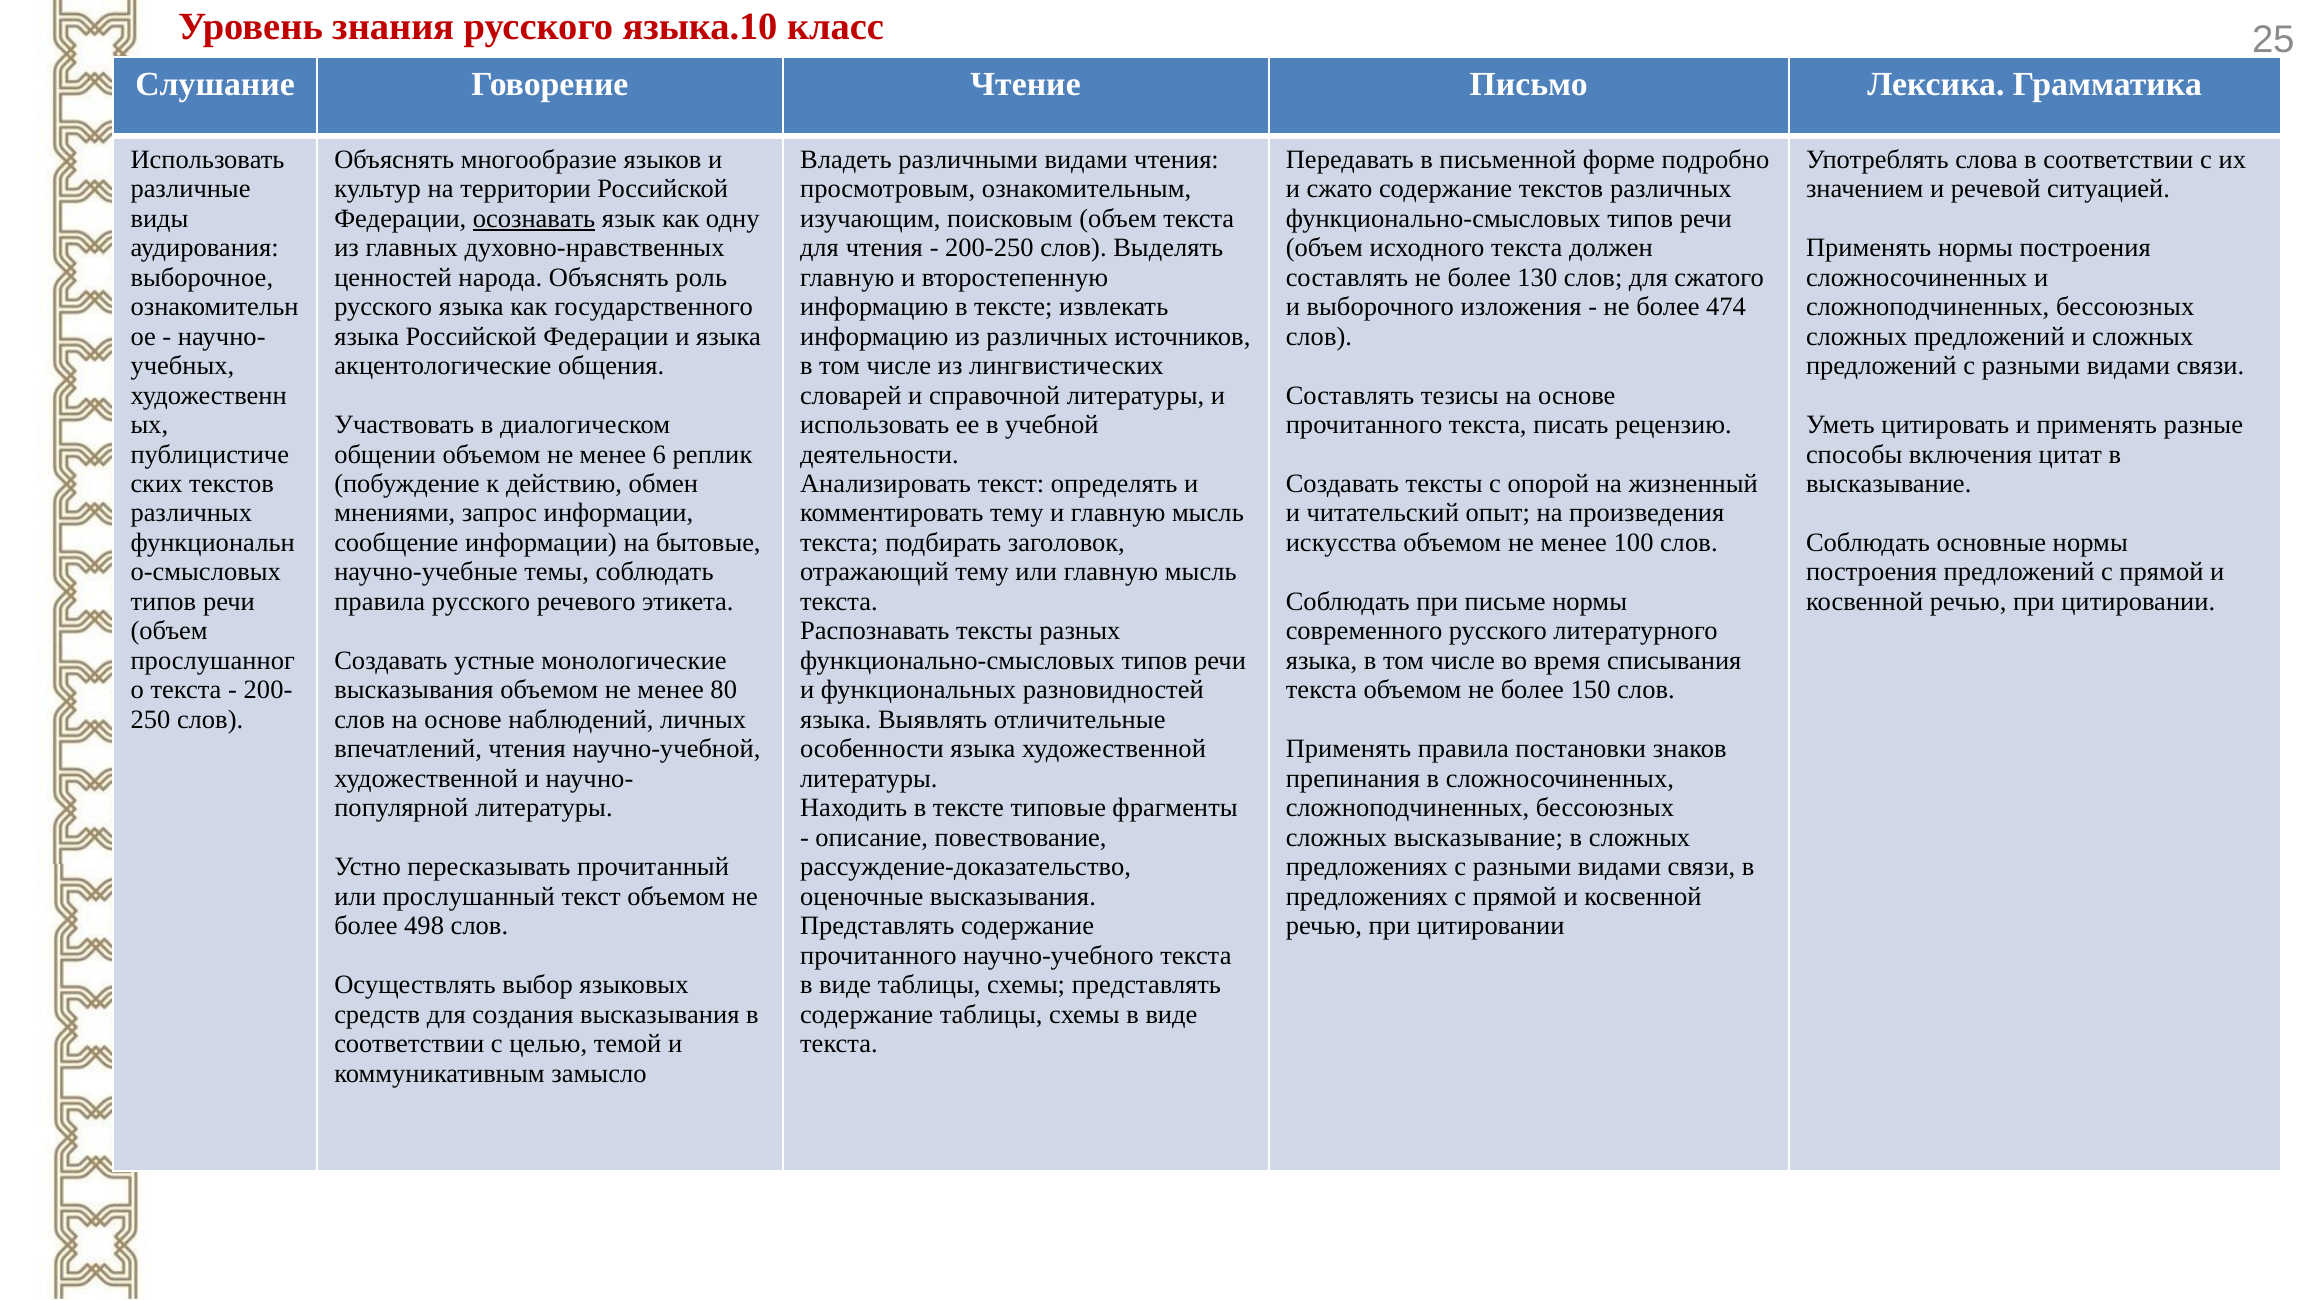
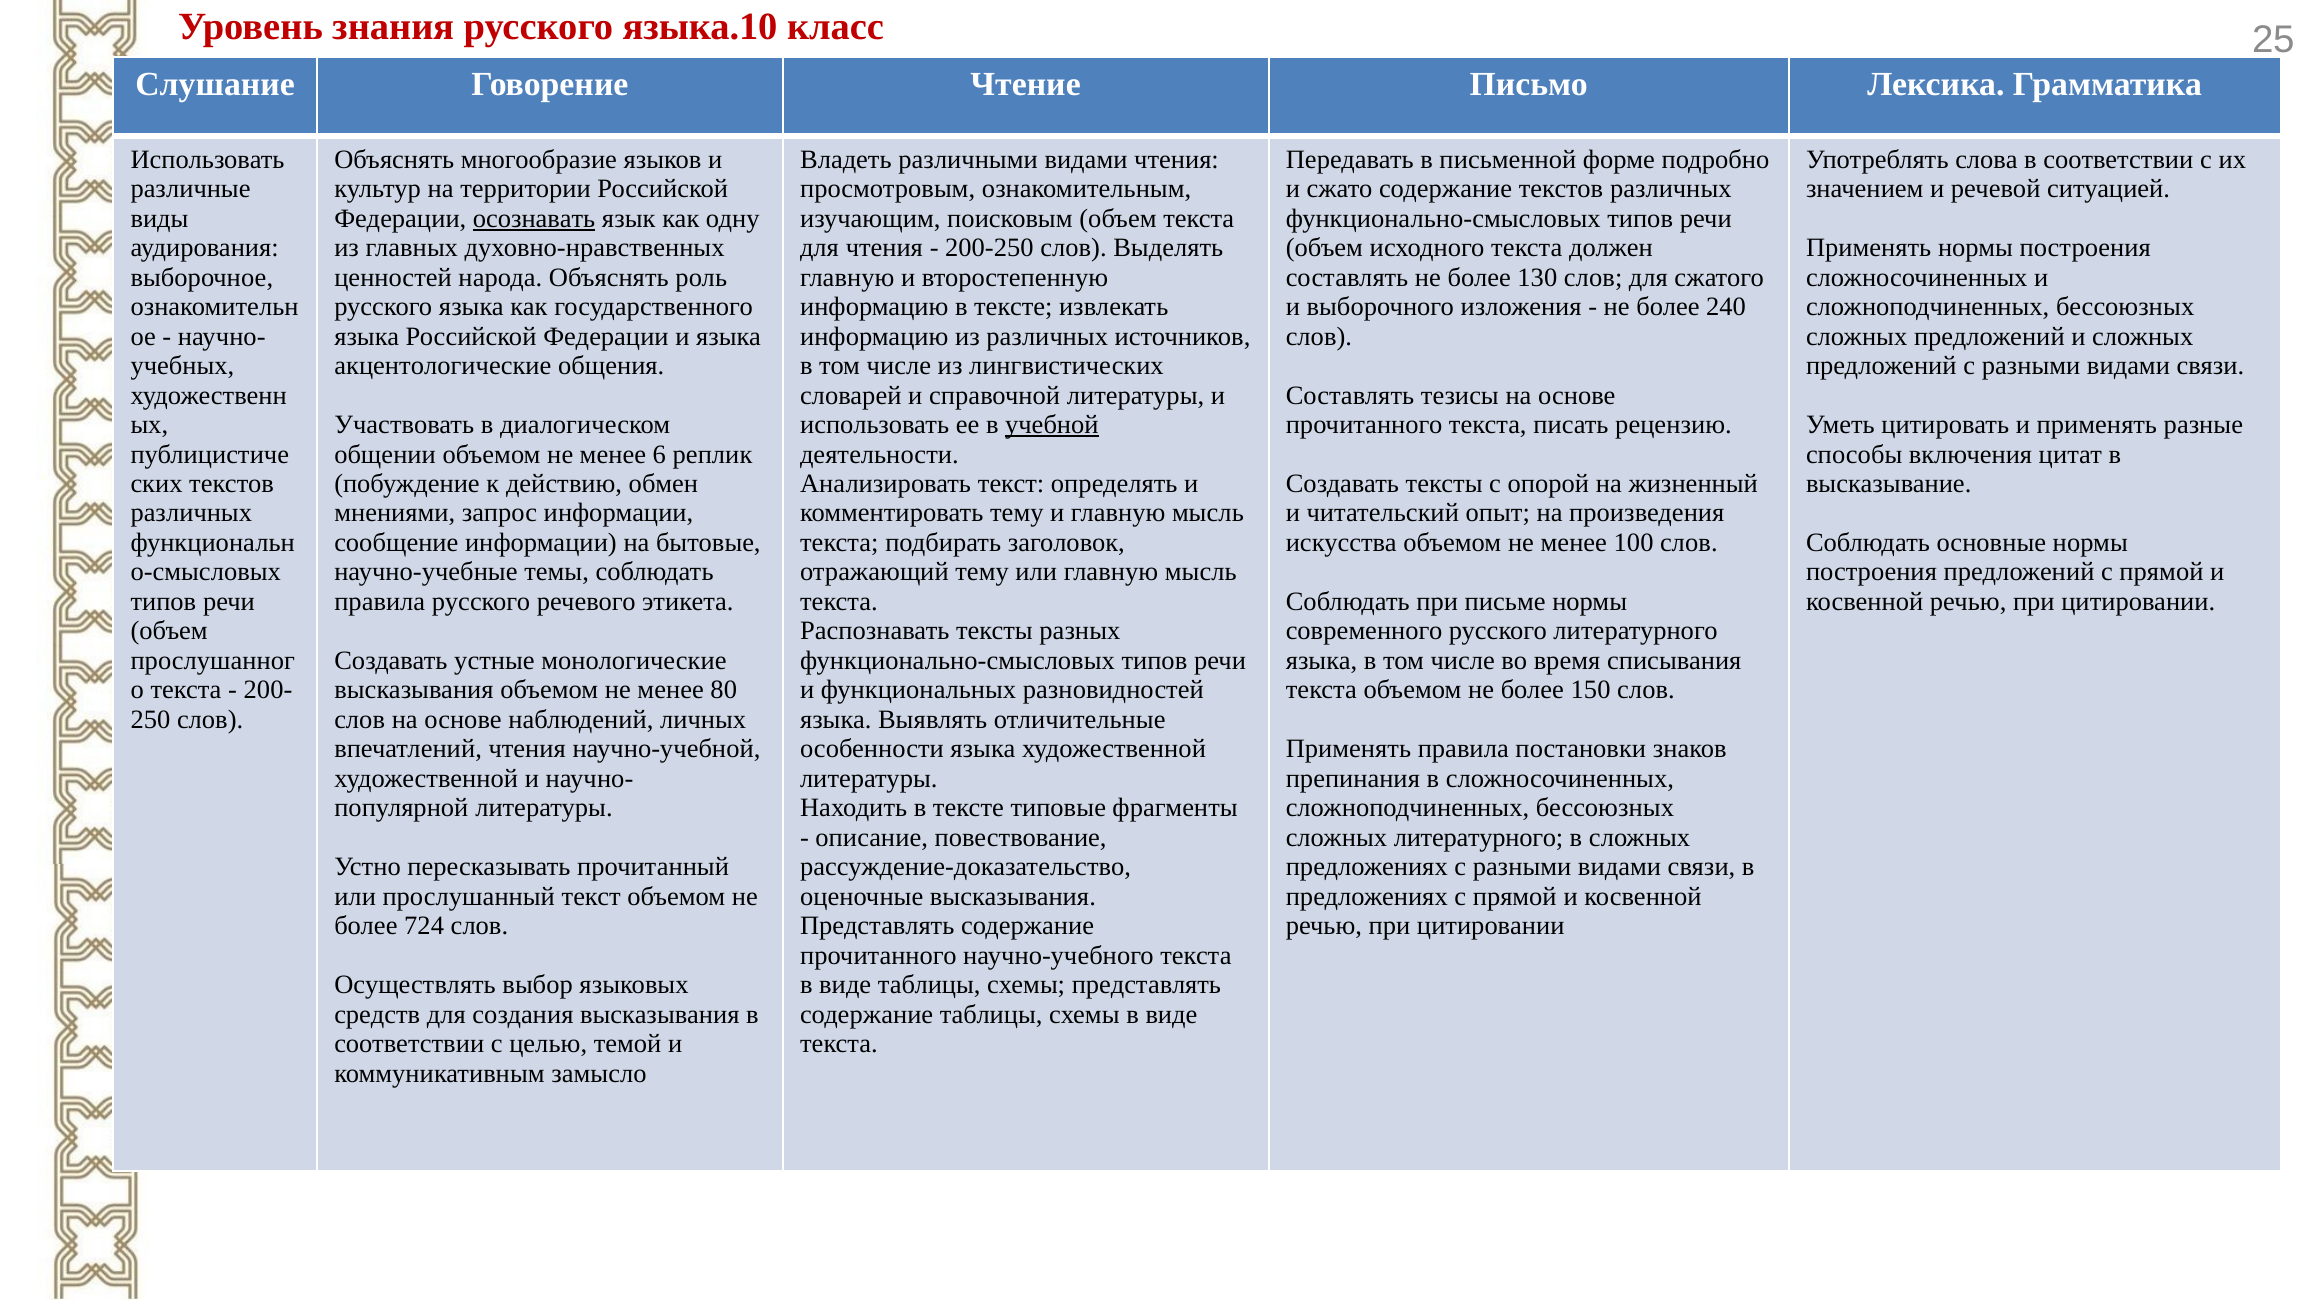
474: 474 -> 240 (1726, 307)
учебной underline: none -> present (1052, 425)
сложных высказывание: высказывание -> литературного (1479, 838)
498: 498 -> 724 (424, 926)
